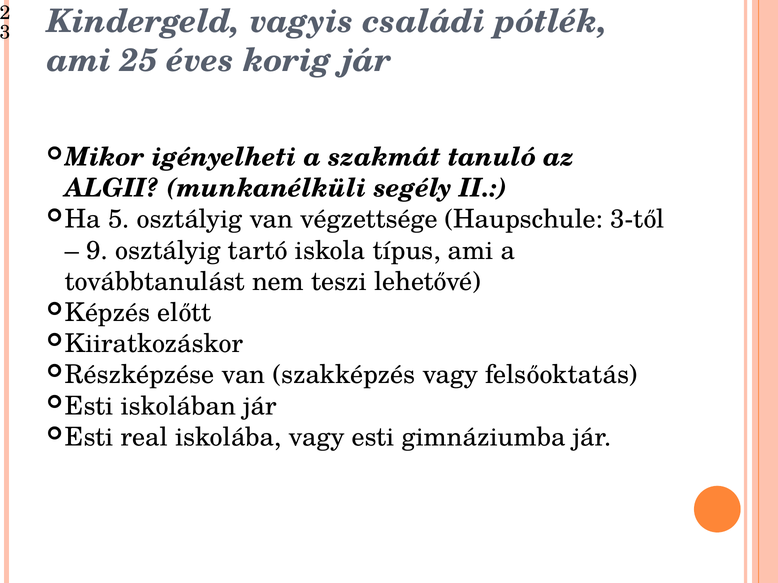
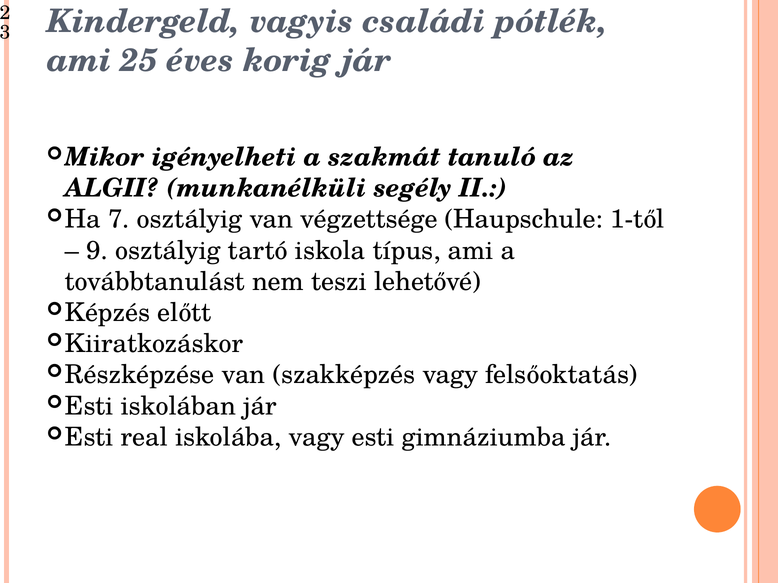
5: 5 -> 7 (119, 220)
3-től: 3-től -> 1-től (638, 220)
